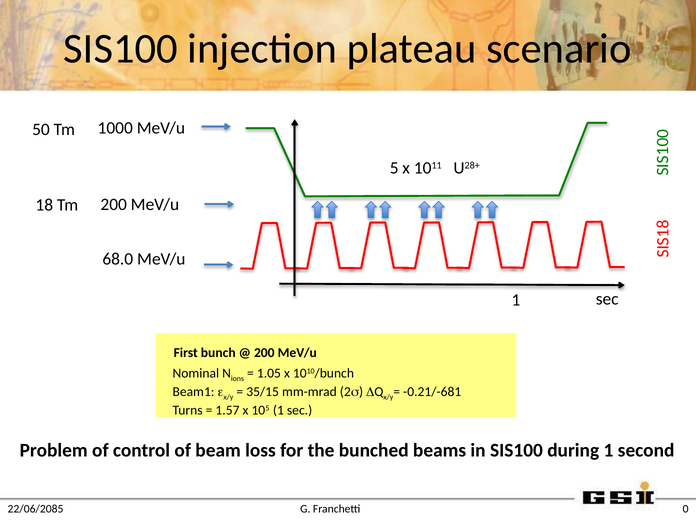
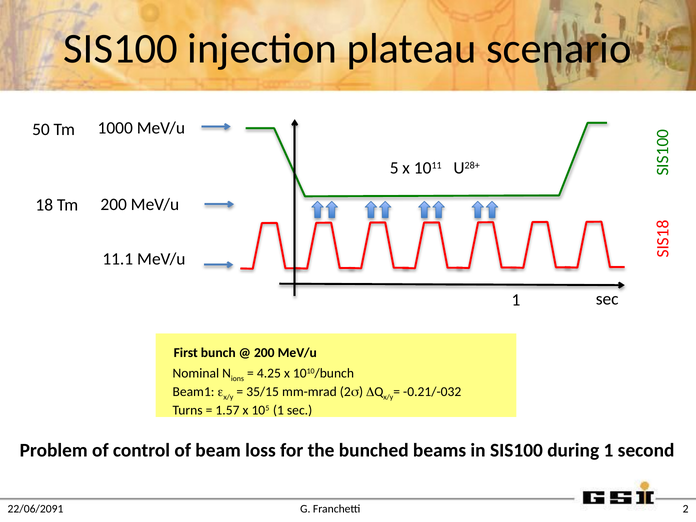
68.0: 68.0 -> 11.1 (118, 259)
1.05: 1.05 -> 4.25 (269, 373)
-0.21/-681: -0.21/-681 -> -0.21/-032 (432, 392)
Franchetti 0: 0 -> 2 (686, 509)
22/06/2085: 22/06/2085 -> 22/06/2091 (35, 509)
